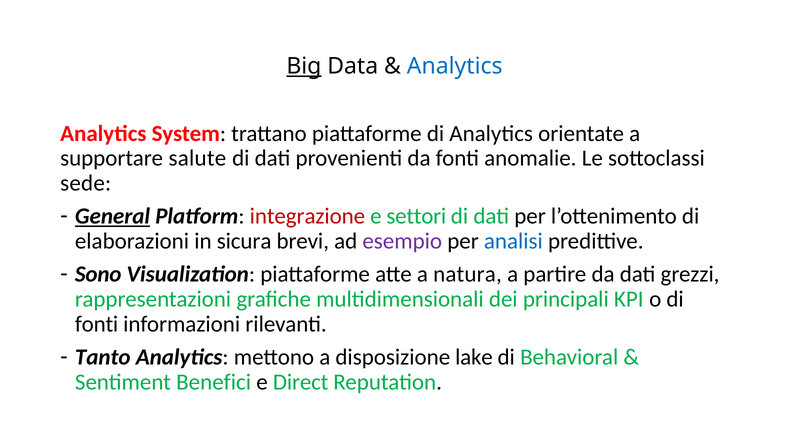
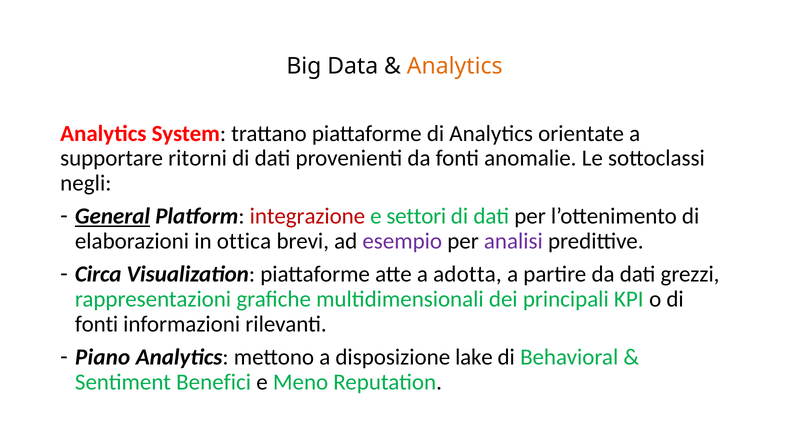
Big underline: present -> none (304, 66)
Analytics colour: blue -> orange (455, 66)
salute: salute -> ritorni (198, 158)
sede: sede -> negli (86, 183)
sicura: sicura -> ottica (244, 241)
analisi colour: blue -> purple (513, 241)
Sono: Sono -> Circa (98, 274)
natura: natura -> adotta (467, 274)
Tanto: Tanto -> Piano (103, 357)
Direct: Direct -> Meno (301, 382)
